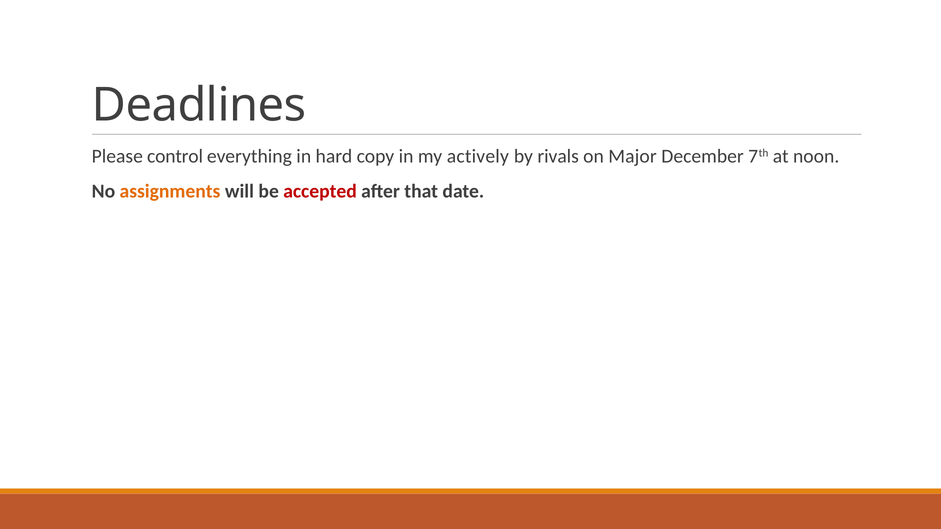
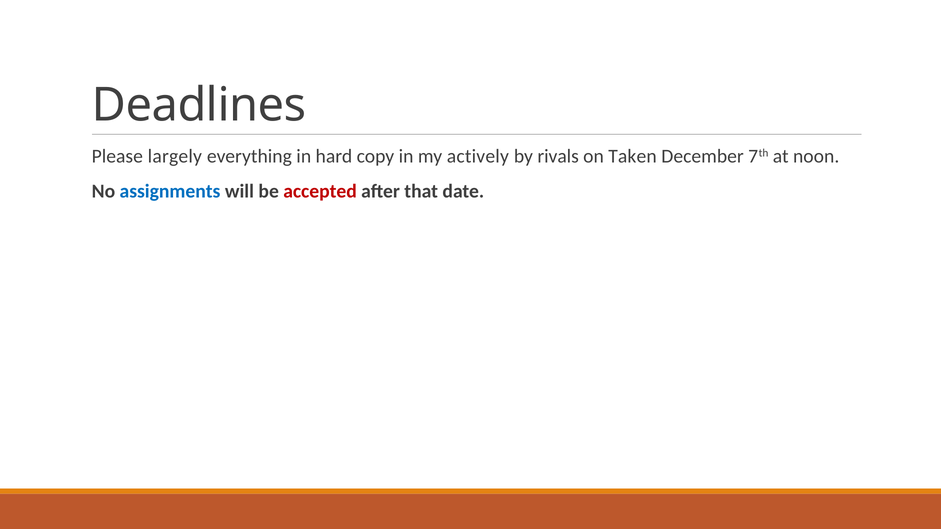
control: control -> largely (175, 156)
Major: Major -> Taken (633, 156)
assignments colour: orange -> blue (170, 191)
